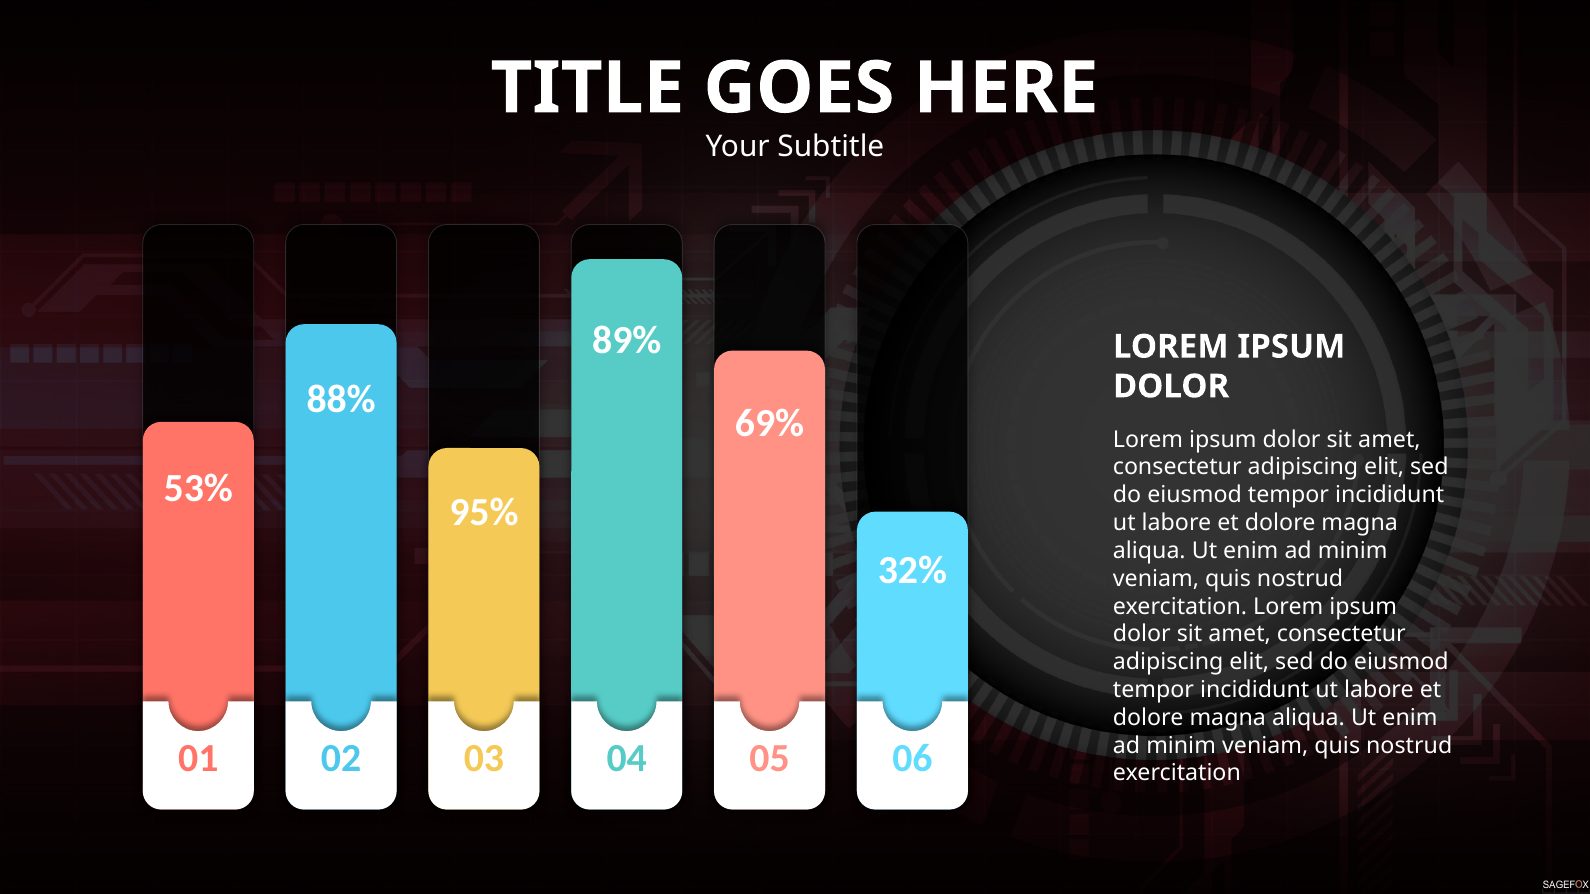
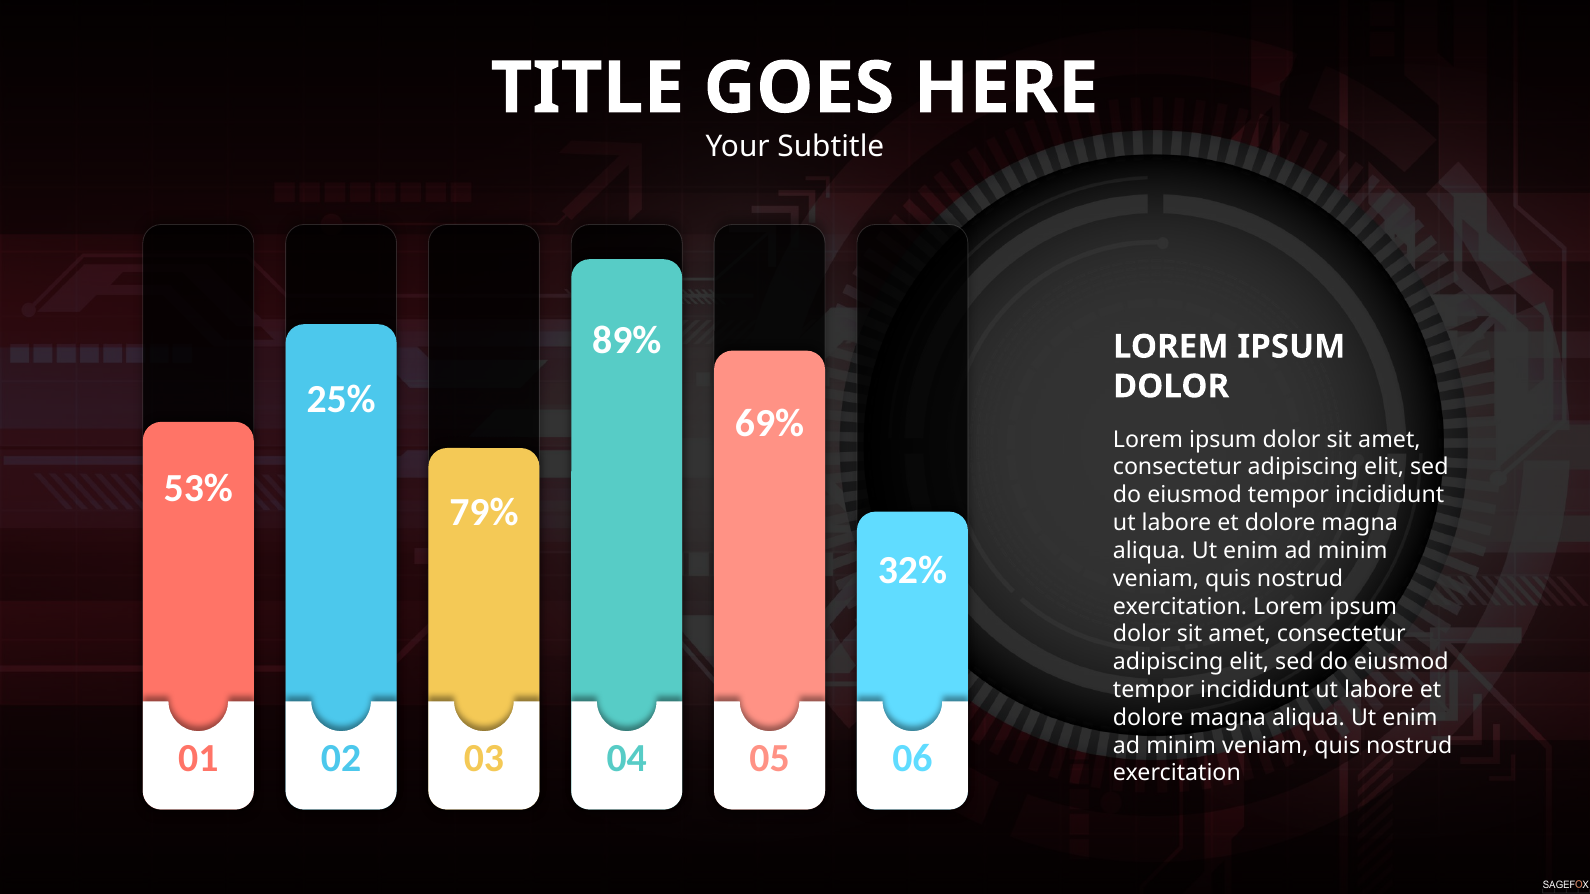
88%: 88% -> 25% (341, 400)
95%: 95% -> 79% (484, 513)
